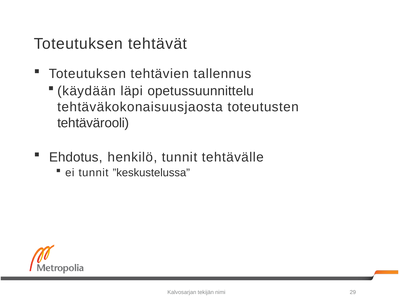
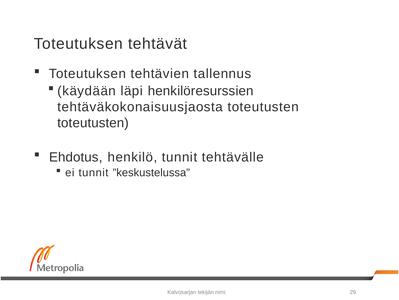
opetussuunnittelu: opetussuunnittelu -> henkilöresurssien (201, 91)
tehtävärooli: tehtävärooli -> toteutusten (93, 123)
